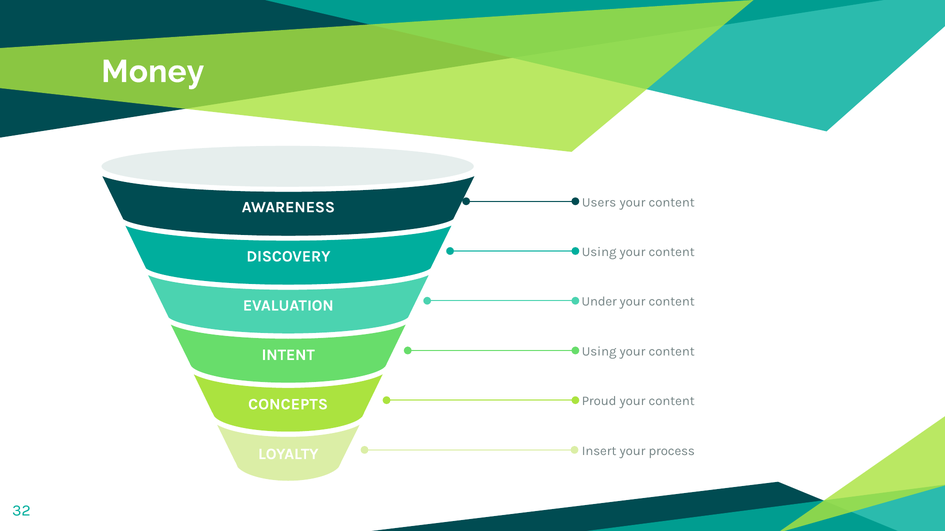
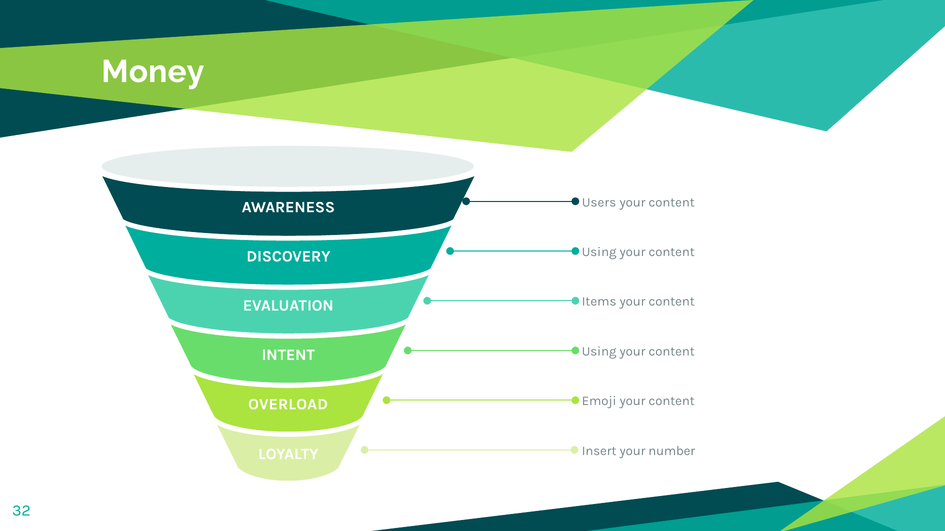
Under: Under -> Items (599, 302)
Proud: Proud -> Emoji (599, 401)
CONCEPTS: CONCEPTS -> OVERLOAD (288, 405)
process: process -> number (672, 451)
